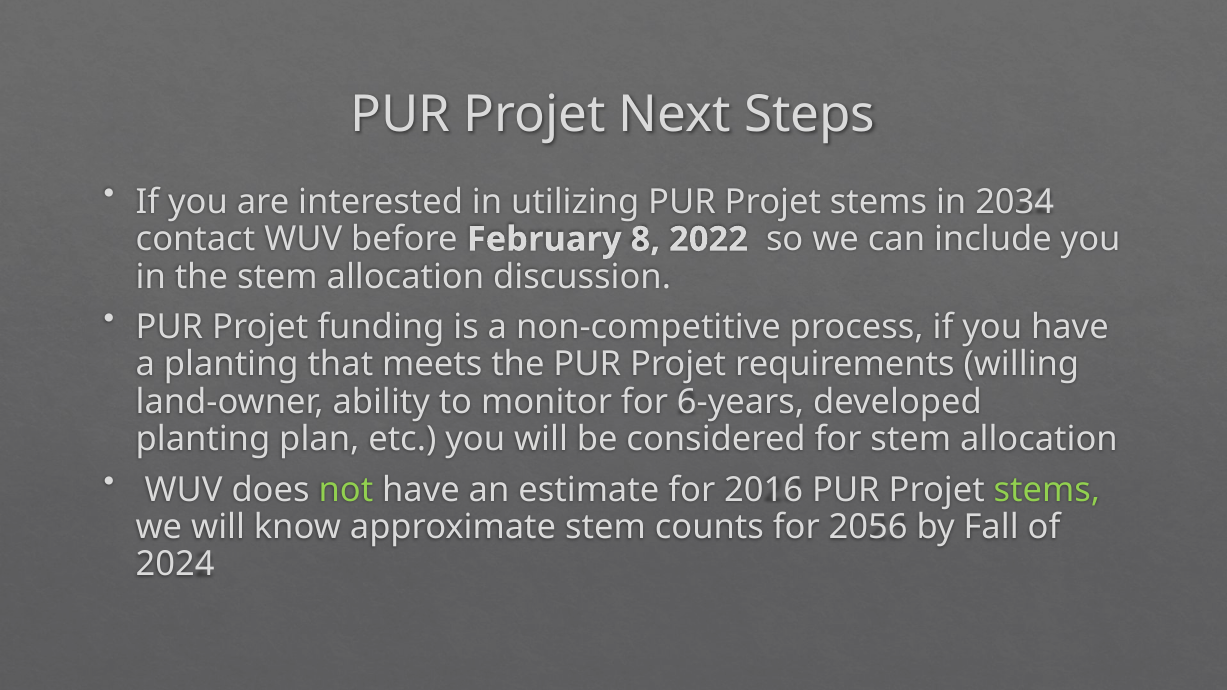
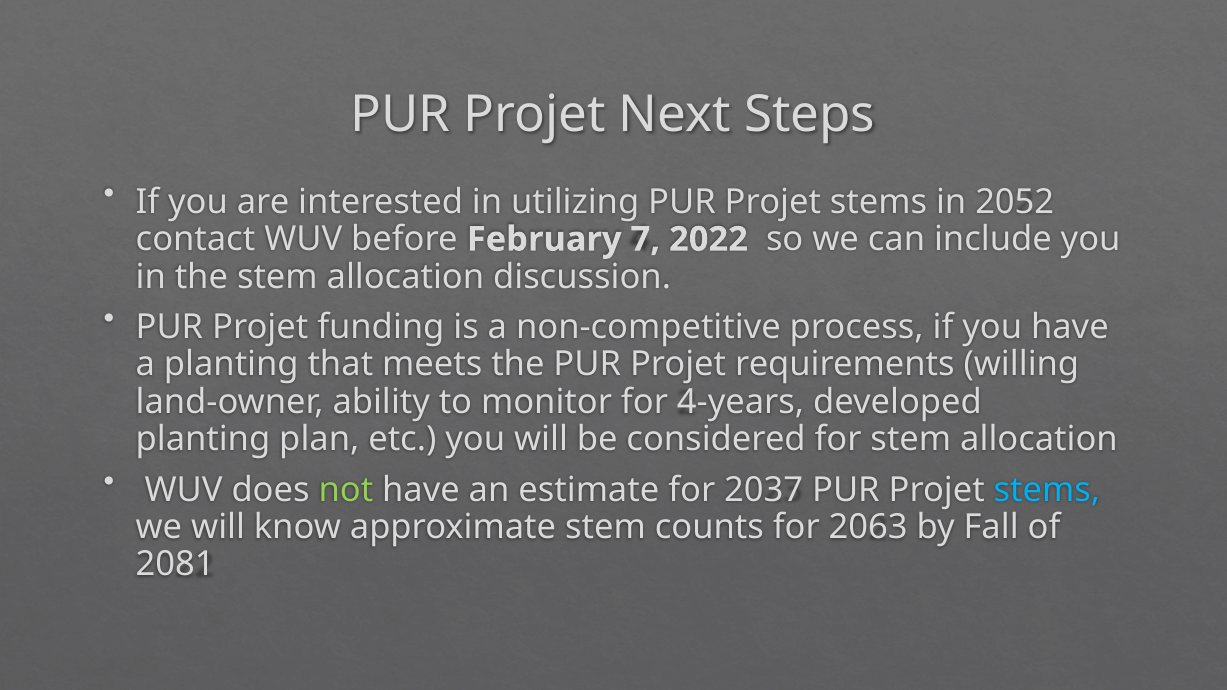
2034: 2034 -> 2052 (1015, 202)
8: 8 -> 7 (645, 239)
6-years: 6-years -> 4-years (741, 402)
2016: 2016 -> 2037 (764, 490)
stems colour: light green -> light blue (1047, 490)
2056: 2056 -> 2063 (868, 527)
2024: 2024 -> 2081 (175, 565)
